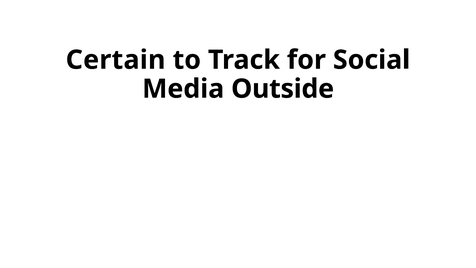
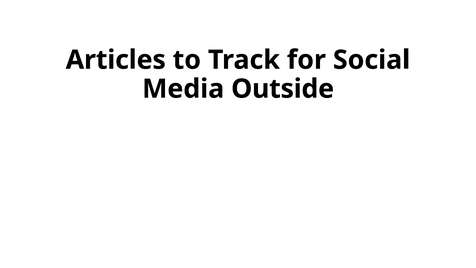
Certain: Certain -> Articles (116, 60)
